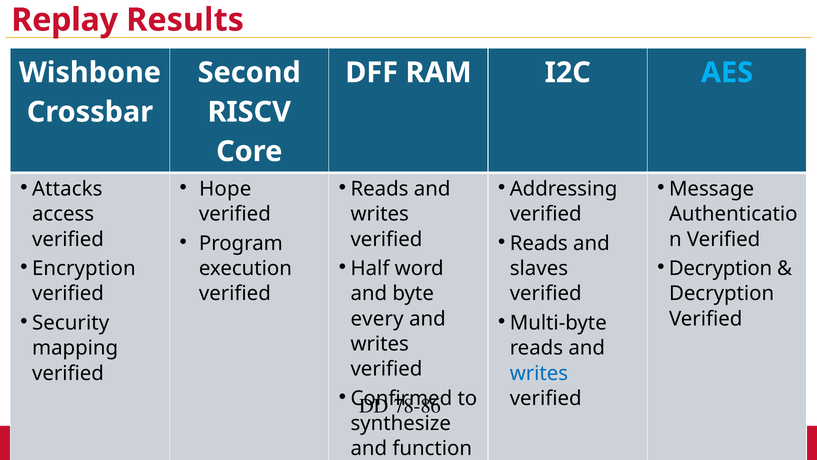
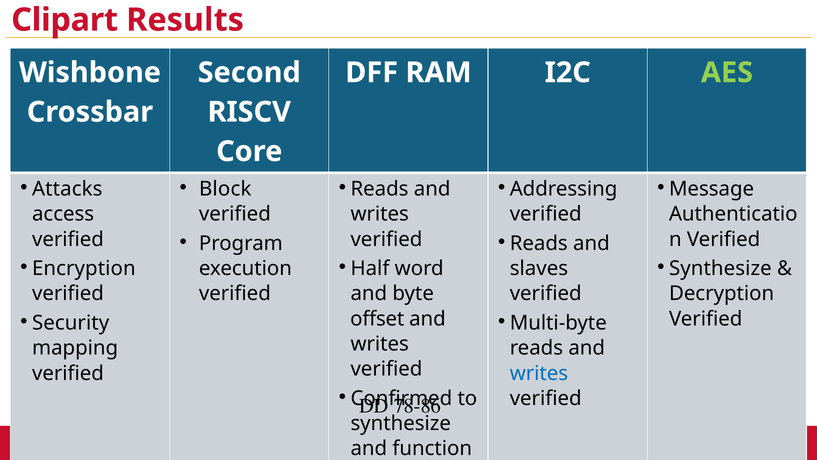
Replay: Replay -> Clipart (65, 20)
AES colour: light blue -> light green (727, 73)
Hope: Hope -> Block (225, 189)
Decryption: Decryption -> Synthesize (720, 268)
every: every -> offset (377, 319)
